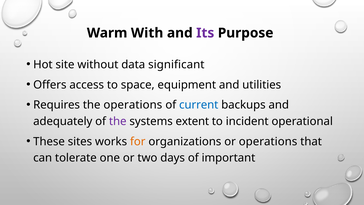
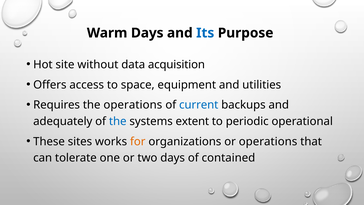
Warm With: With -> Days (147, 33)
Its colour: purple -> blue (205, 33)
significant: significant -> acquisition (176, 64)
the colour: purple -> blue (118, 121)
incident: incident -> periodic (247, 121)
important: important -> contained (228, 158)
